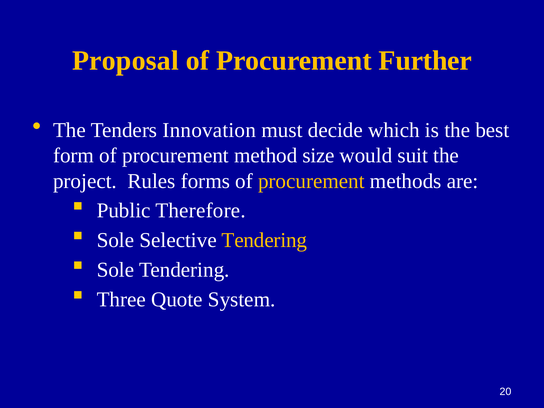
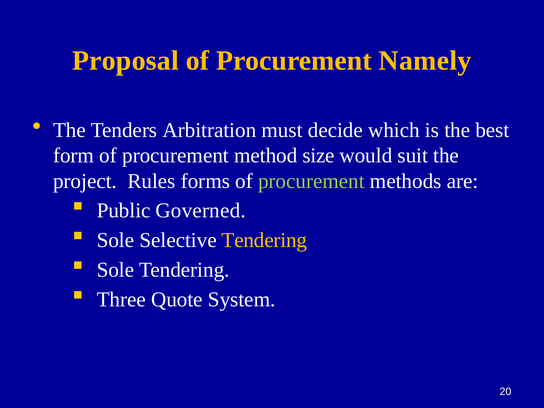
Further: Further -> Namely (425, 60)
Innovation: Innovation -> Arbitration (209, 130)
procurement colour: yellow -> light green (311, 181)
Therefore: Therefore -> Governed (201, 211)
